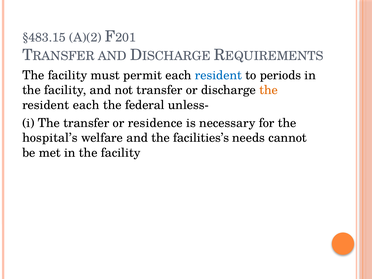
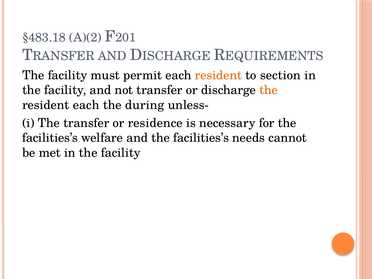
§483.15: §483.15 -> §483.18 (44, 37)
resident colour: blue -> orange (218, 75)
periods: periods -> section (280, 75)
federal: federal -> during (145, 105)
hospital’s: hospital’s -> facilities’s (50, 138)
